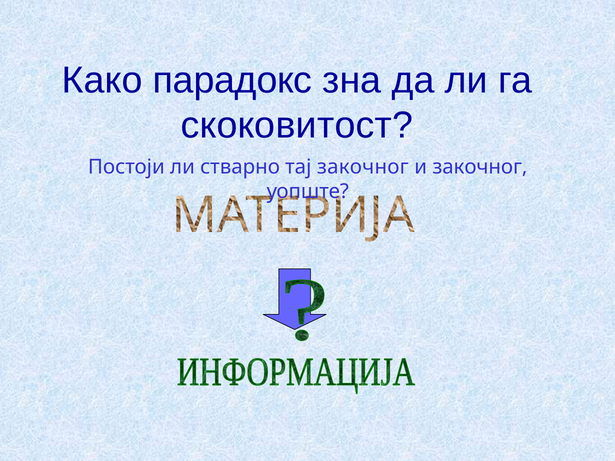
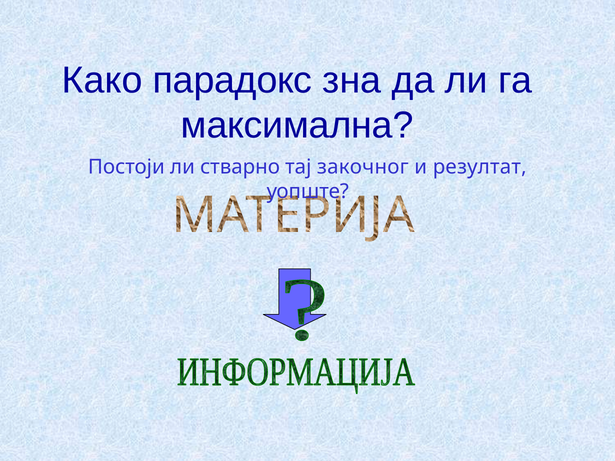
скоковитост: скоковитост -> максимална (297, 126)
и закочног: закочног -> резултат (480, 167)
